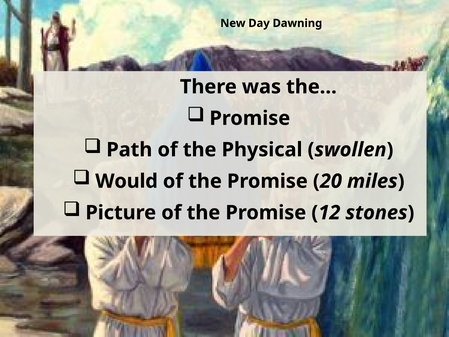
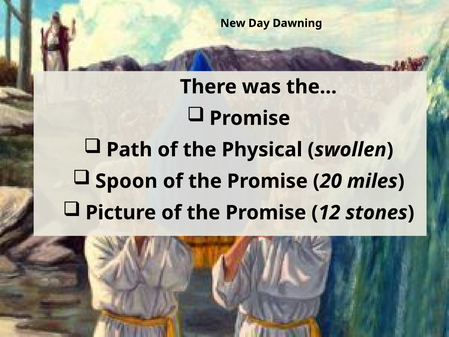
Would: Would -> Spoon (126, 181)
